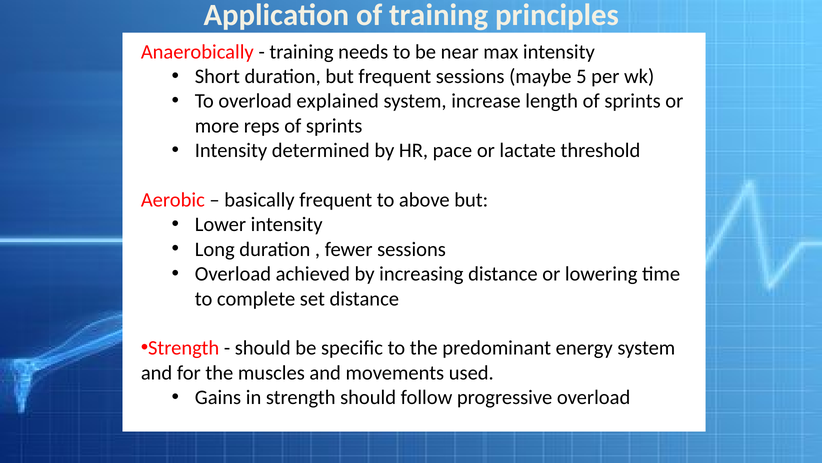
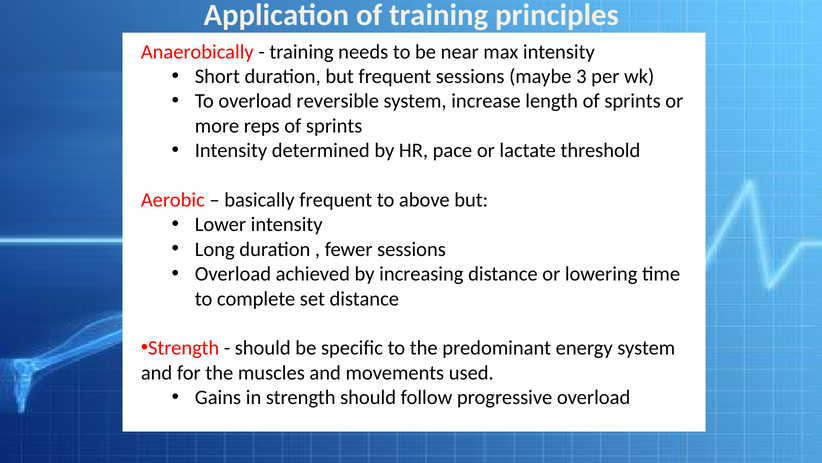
5: 5 -> 3 (581, 76)
explained: explained -> reversible (338, 101)
